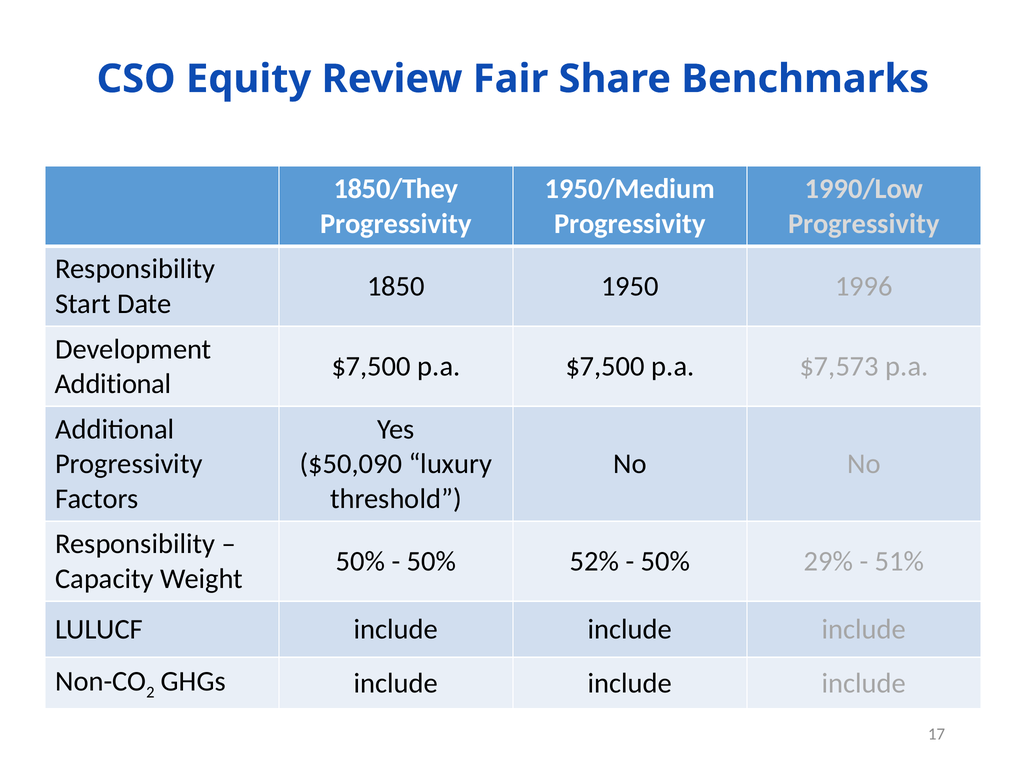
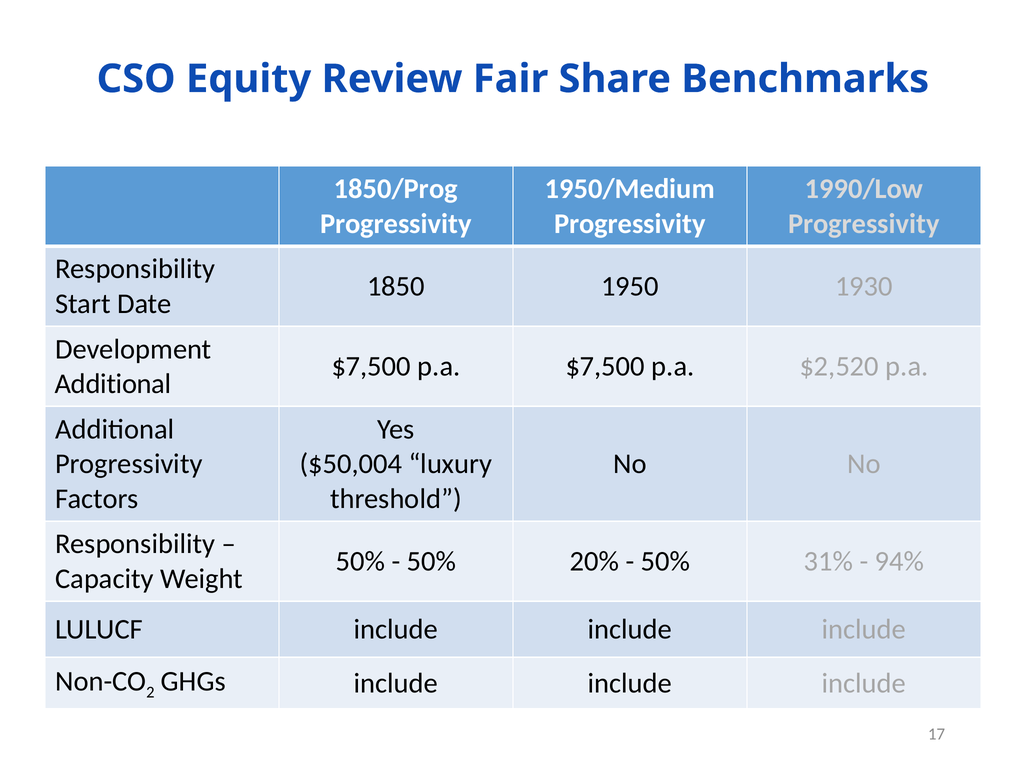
1850/They: 1850/They -> 1850/Prog (396, 189)
1996: 1996 -> 1930 (864, 287)
$7,573: $7,573 -> $2,520 (839, 367)
$50,090: $50,090 -> $50,004 (351, 464)
52%: 52% -> 20% (594, 562)
29%: 29% -> 31% (828, 562)
51%: 51% -> 94% (899, 562)
